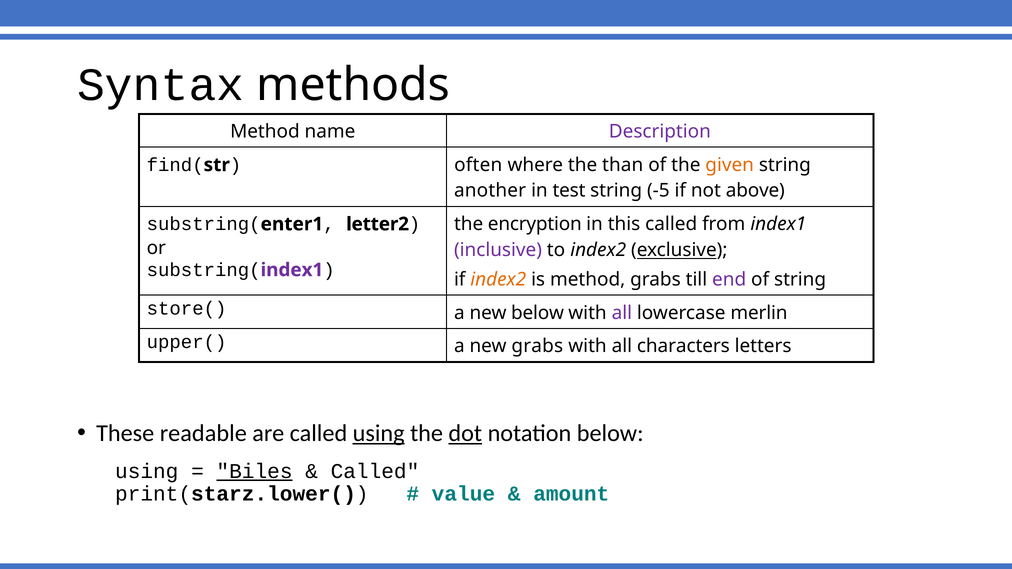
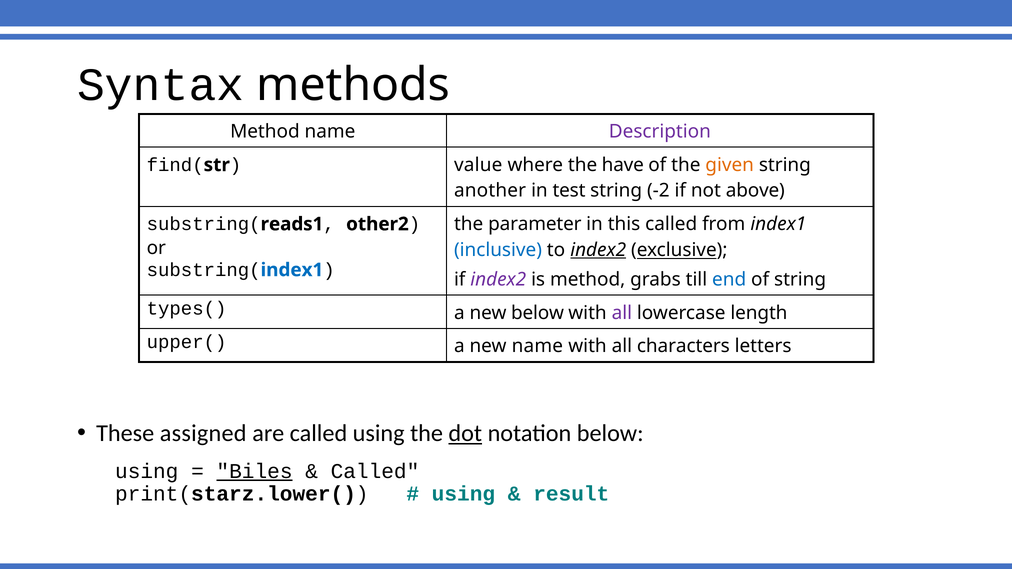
often: often -> value (478, 165)
than: than -> have (623, 165)
-5: -5 -> -2 (658, 191)
enter1: enter1 -> reads1 (292, 224)
letter2: letter2 -> other2 (377, 224)
encryption: encryption -> parameter (535, 224)
inclusive colour: purple -> blue (498, 250)
index2 underline: none -> present (598, 250)
index1 colour: purple -> blue (292, 270)
index2 colour: orange -> purple (498, 280)
end colour: purple -> blue (729, 280)
store(: store( -> types( (187, 309)
merlin: merlin -> length (759, 313)
new grabs: grabs -> name (537, 346)
readable: readable -> assigned (203, 434)
using underline: present -> none (379, 434)
value: value -> using (463, 494)
amount: amount -> result (571, 494)
